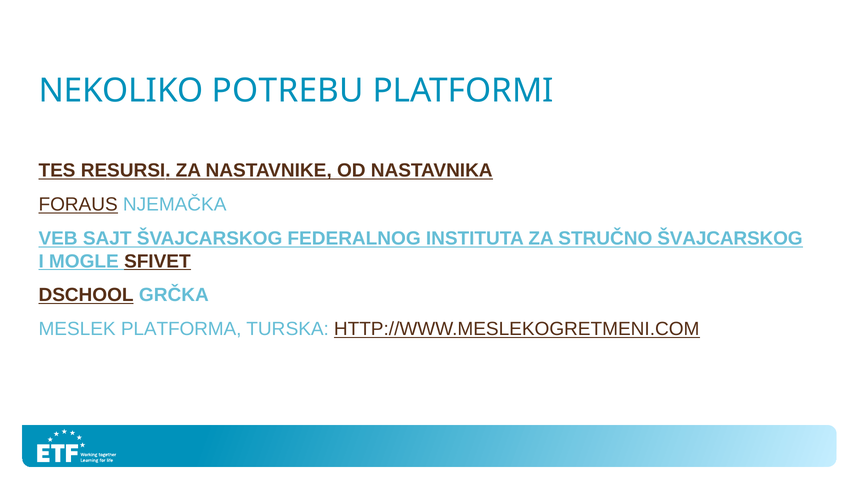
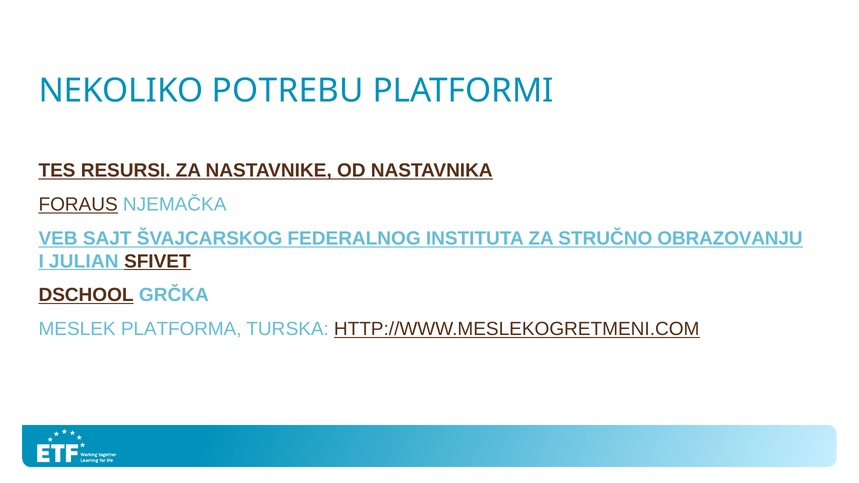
STRUČNO ŠVAJCARSKOG: ŠVAJCARSKOG -> OBRAZOVANJU (730, 238)
MOGLE: MOGLE -> JULIAN (84, 261)
